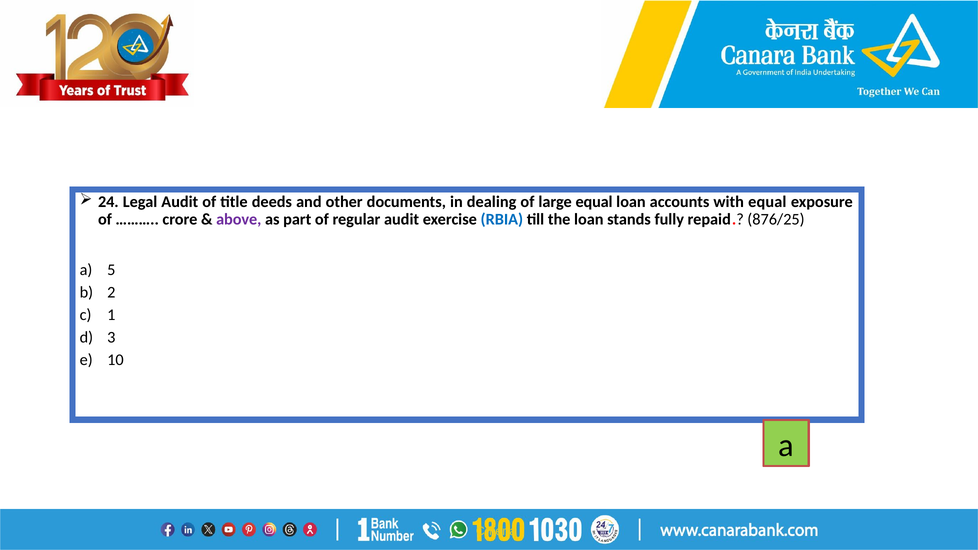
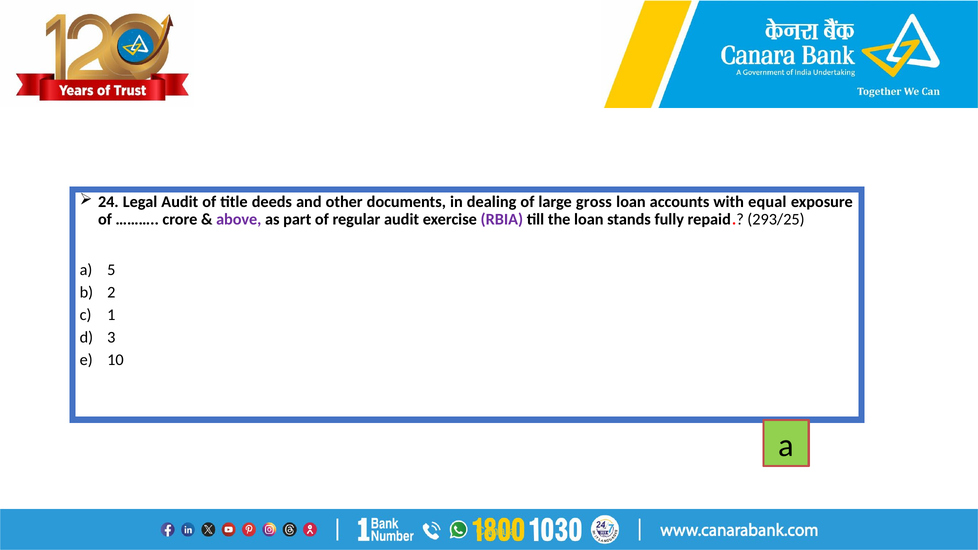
large equal: equal -> gross (594, 202)
RBIA colour: blue -> purple (502, 220)
876/25: 876/25 -> 293/25 (776, 220)
Criteria: Criteria -> Canara (496, 531)
